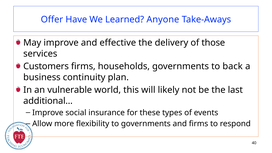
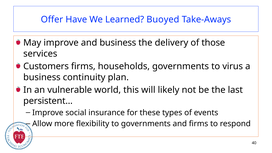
Anyone: Anyone -> Buoyed (163, 20)
and effective: effective -> business (118, 43)
back: back -> virus (233, 66)
additional…: additional… -> persistent… (48, 101)
